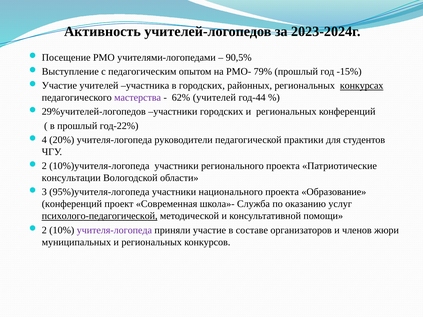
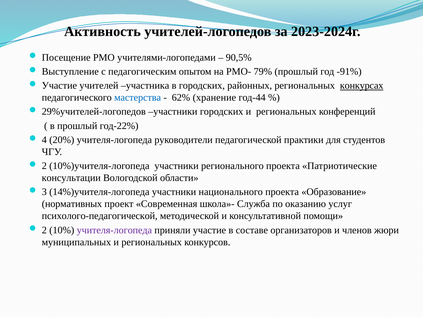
-15%: -15% -> -91% (349, 72)
мастерства colour: purple -> blue (138, 98)
62% учителей: учителей -> хранение (214, 98)
95%)учителя-логопеда: 95%)учителя-логопеда -> 14%)учителя-логопеда (99, 192)
конференций: конференций -> нормативных (72, 204)
психолого-педагогической underline: present -> none (100, 216)
